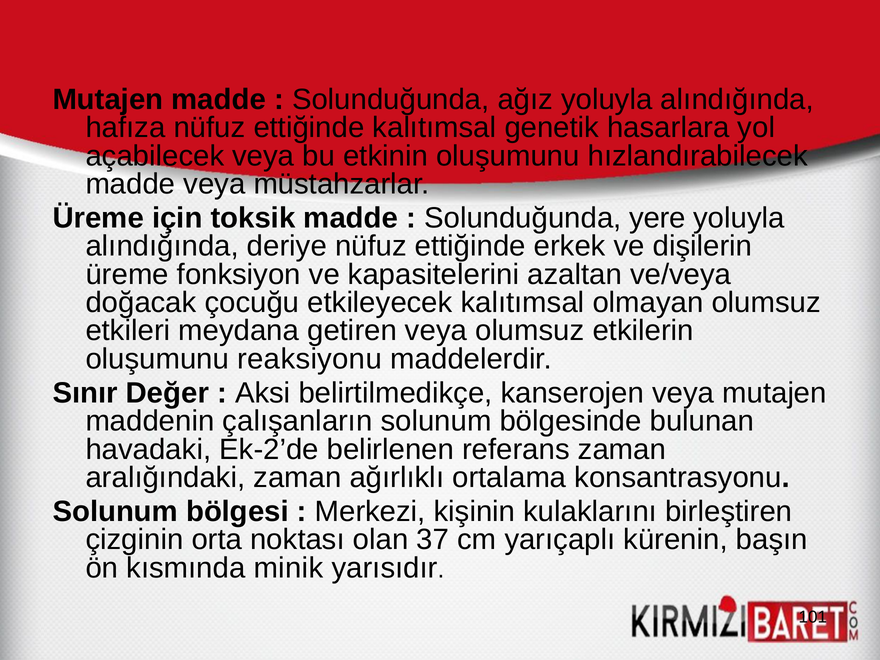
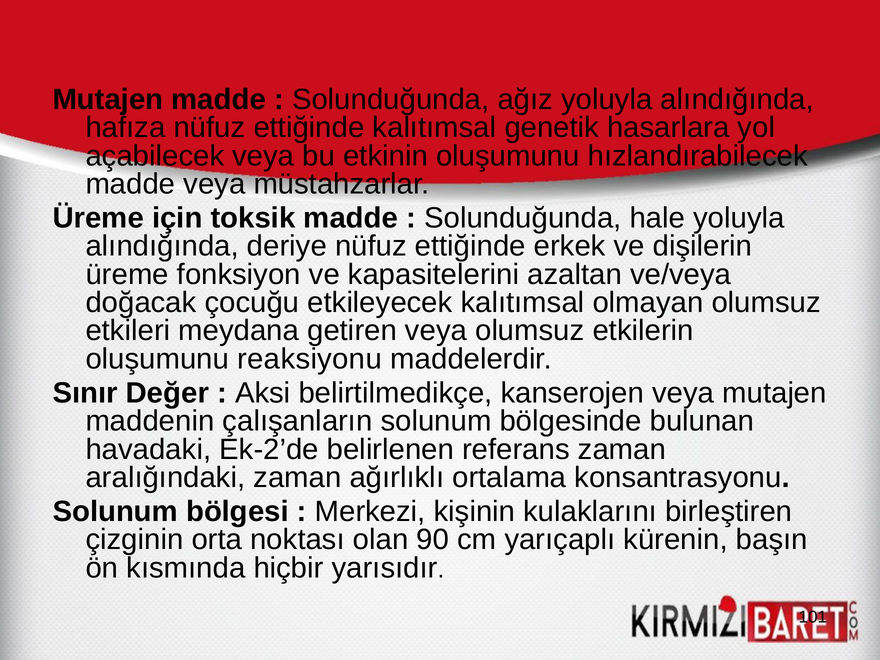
yere: yere -> hale (657, 218)
37: 37 -> 90 (433, 540)
minik: minik -> hiçbir (289, 568)
